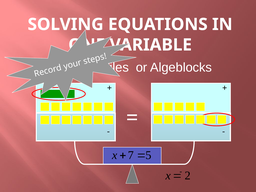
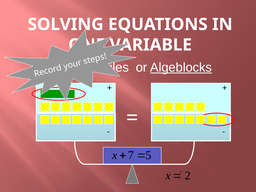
Algeblocks underline: none -> present (181, 67)
